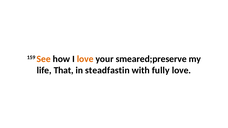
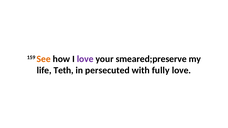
love colour: orange -> purple (85, 59)
That: That -> Teth (64, 70)
steadfastin: steadfastin -> persecuted (107, 70)
